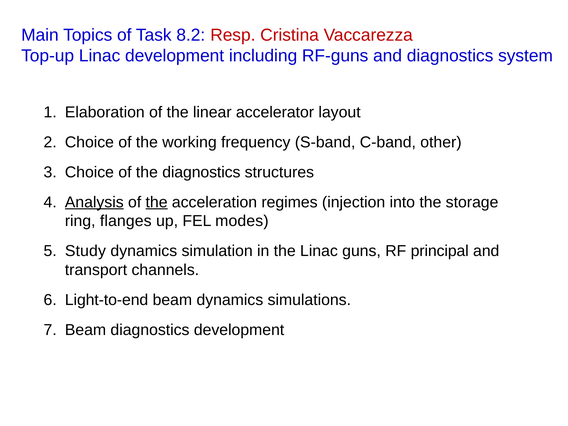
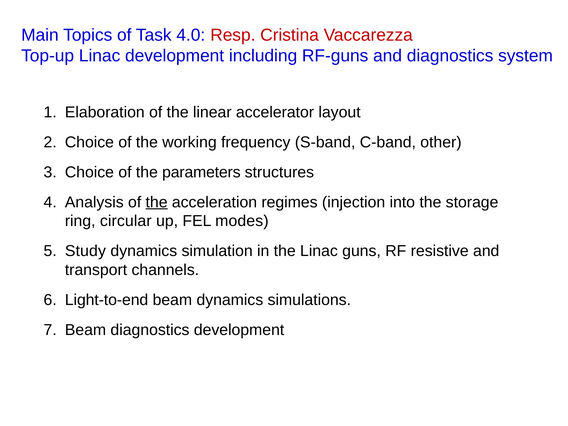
8.2: 8.2 -> 4.0 (191, 35)
the diagnostics: diagnostics -> parameters (201, 172)
Analysis underline: present -> none (94, 202)
flanges: flanges -> circular (126, 221)
principal: principal -> resistive (440, 251)
